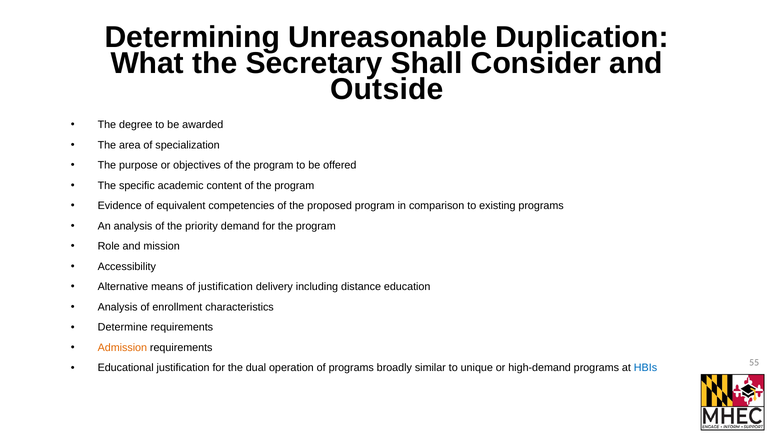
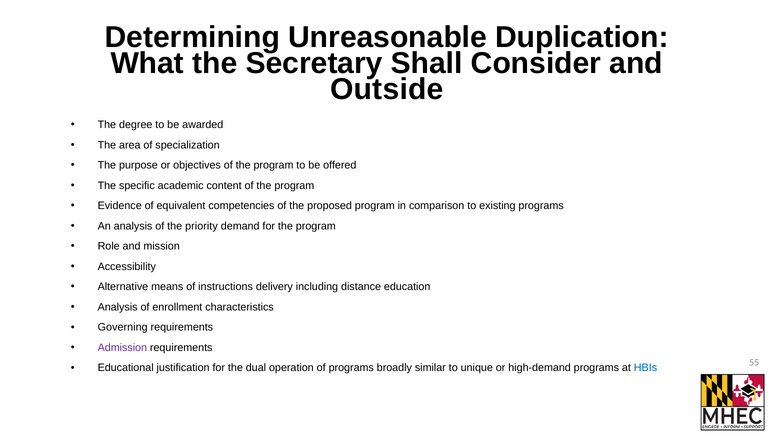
of justification: justification -> instructions (226, 286)
Determine: Determine -> Governing (123, 327)
Admission colour: orange -> purple (122, 347)
